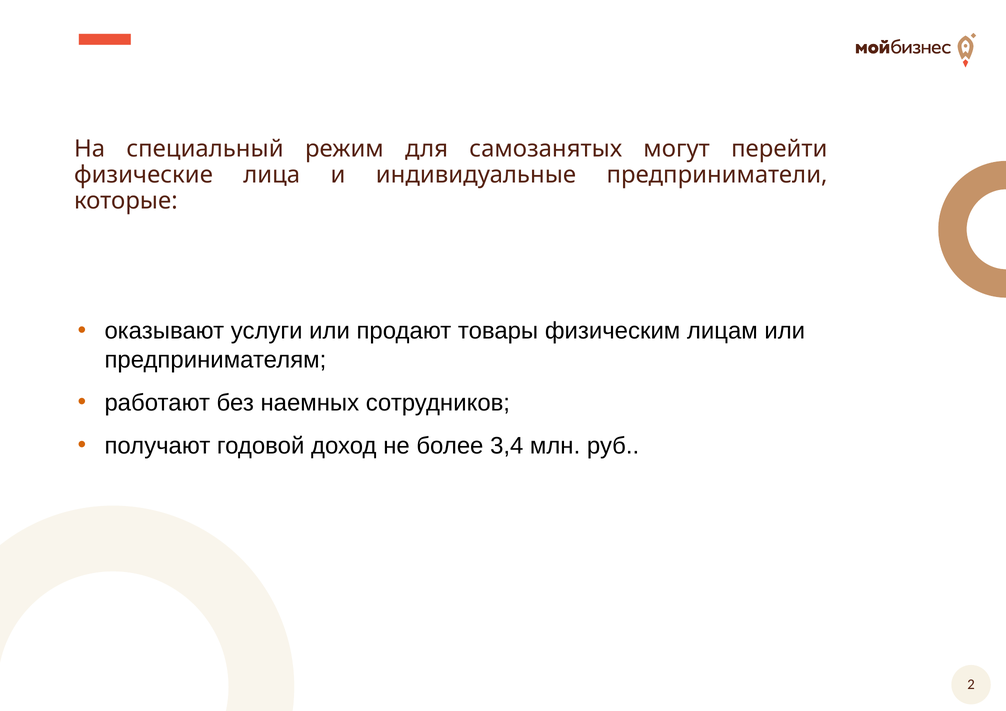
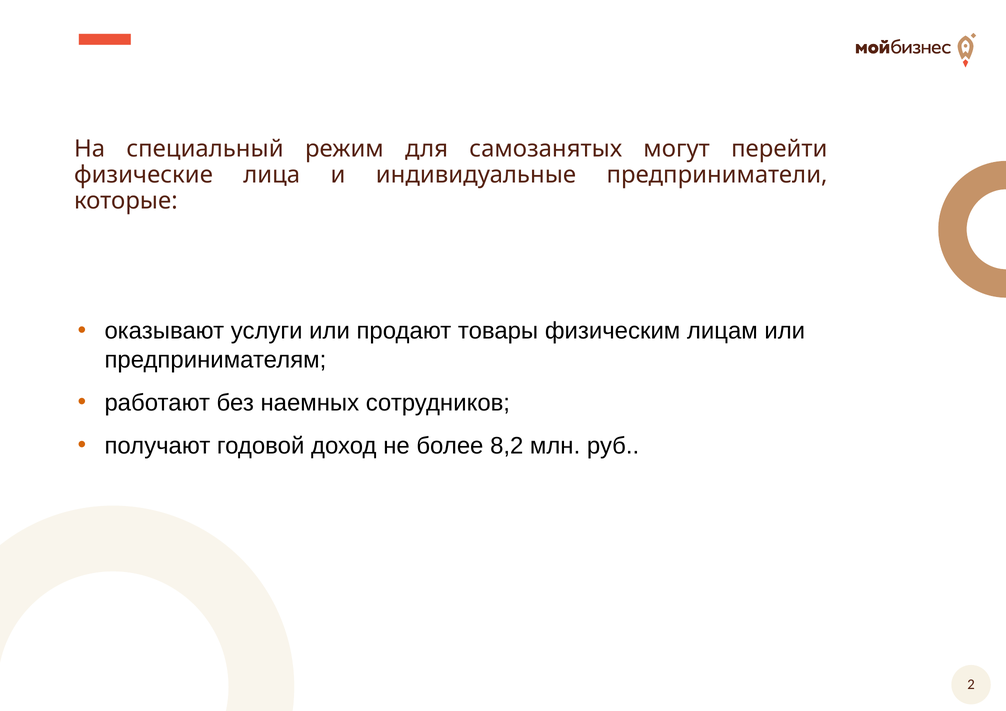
3,4: 3,4 -> 8,2 (507, 446)
